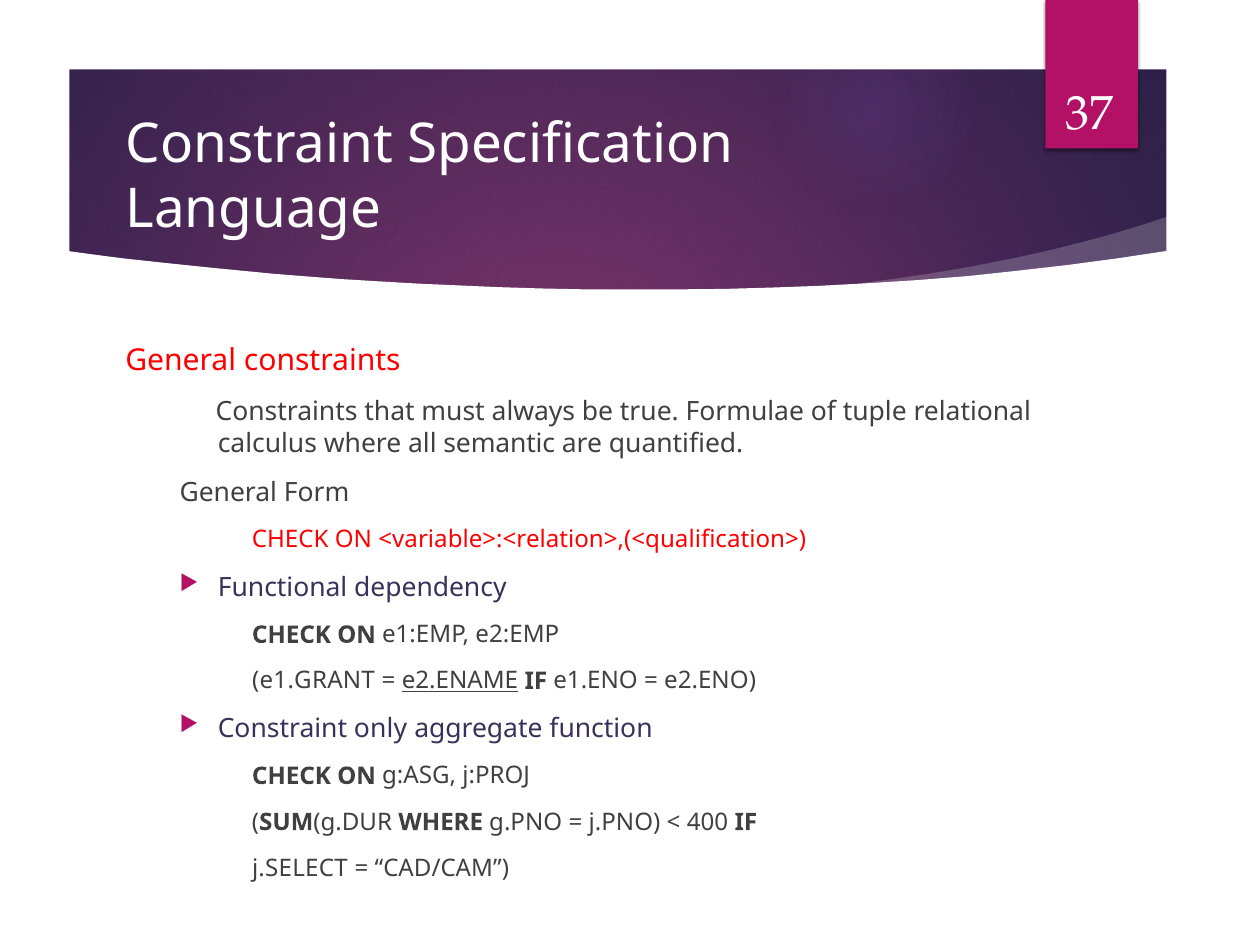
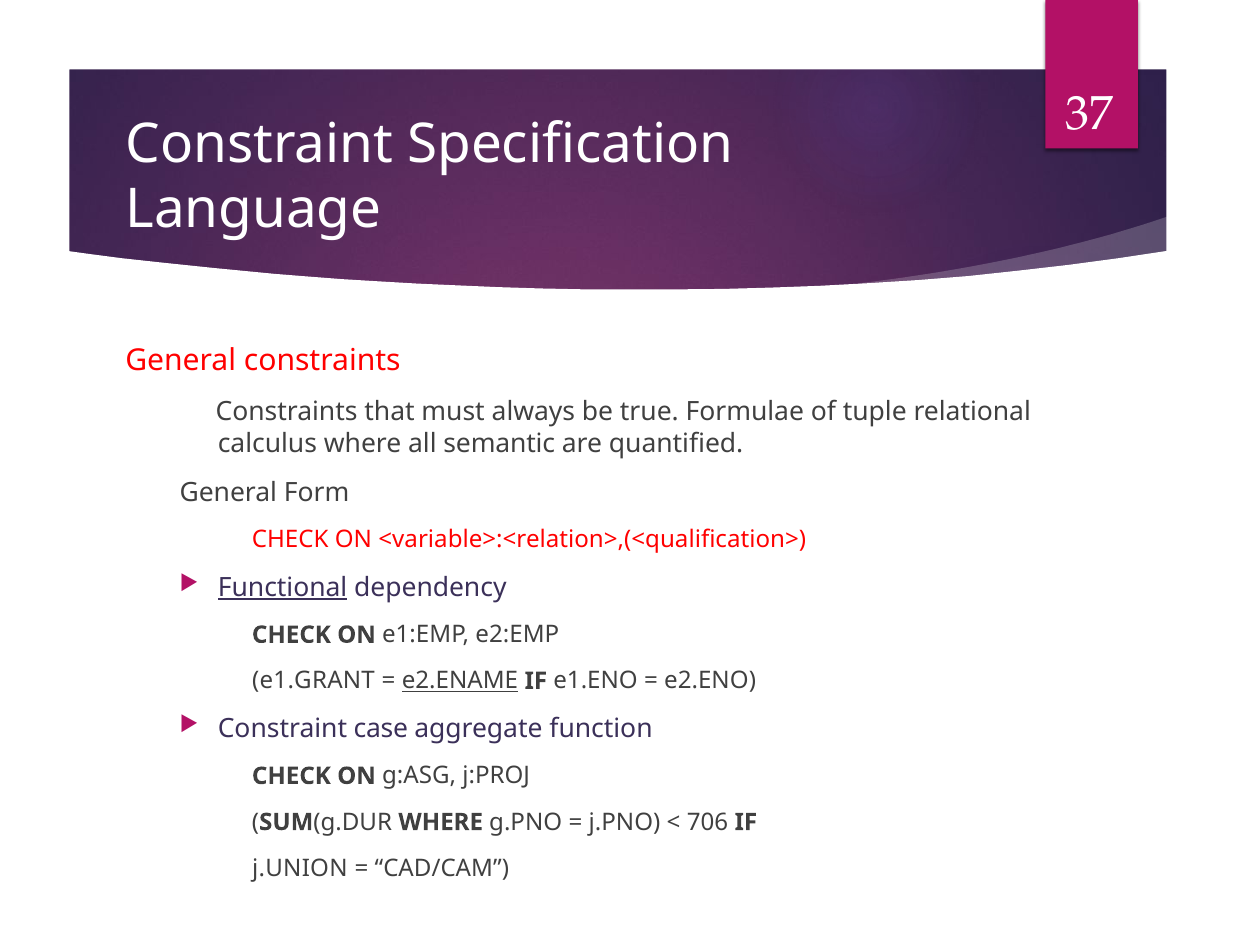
Functional underline: none -> present (283, 587)
only: only -> case (381, 728)
400: 400 -> 706 (708, 822)
j.SELECT: j.SELECT -> j.UNION (300, 868)
